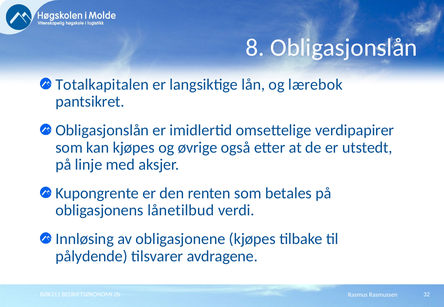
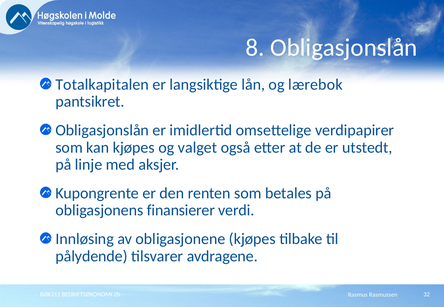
øvrige: øvrige -> valget (197, 148)
lånetilbud: lånetilbud -> finansierer (181, 211)
